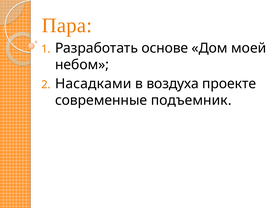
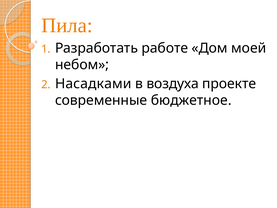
Пара: Пара -> Пила (67, 25)
основе: основе -> работе (165, 48)
подъемник: подъемник -> бюджетное (191, 100)
